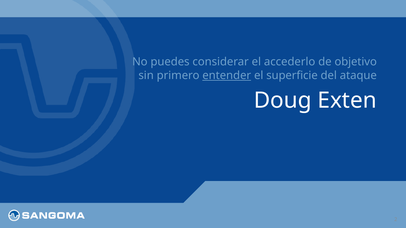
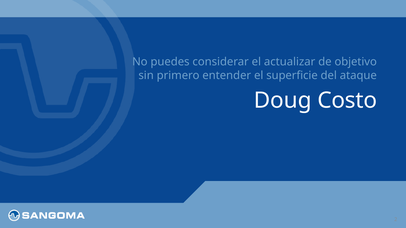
accederlo: accederlo -> actualizar (290, 62)
entender underline: present -> none (227, 75)
Exten: Exten -> Costo (347, 101)
